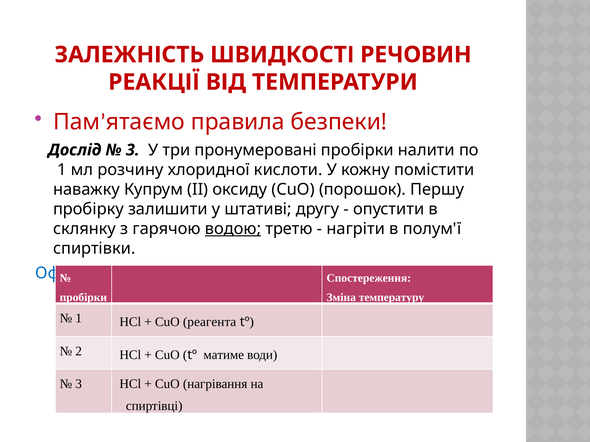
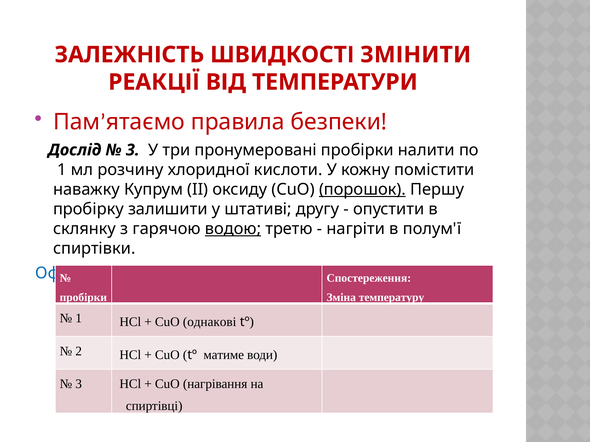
РЕЧОВИН: РЕЧОВИН -> ЗМІНИТИ (416, 55)
порошок underline: none -> present (362, 190)
реагента: реагента -> однакові (210, 322)
